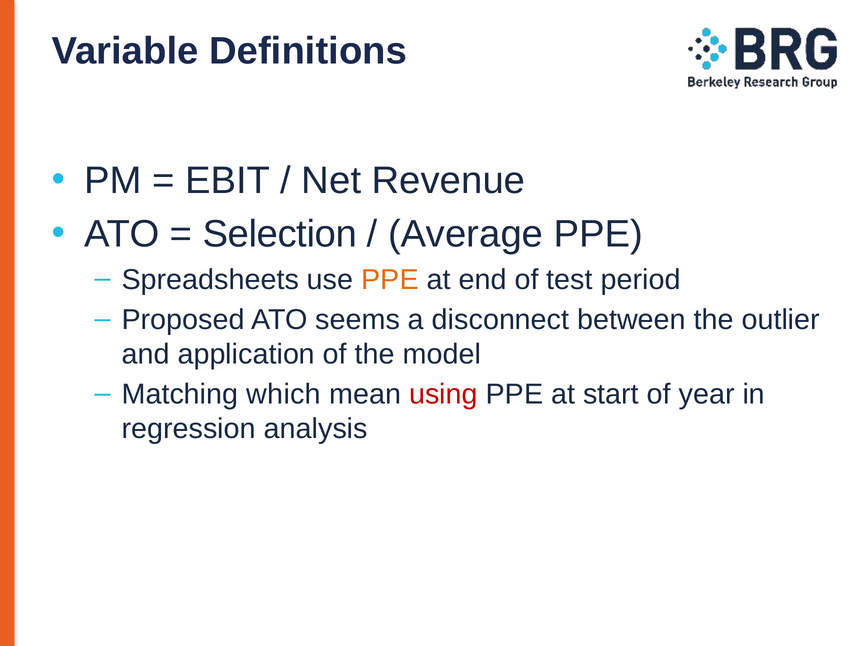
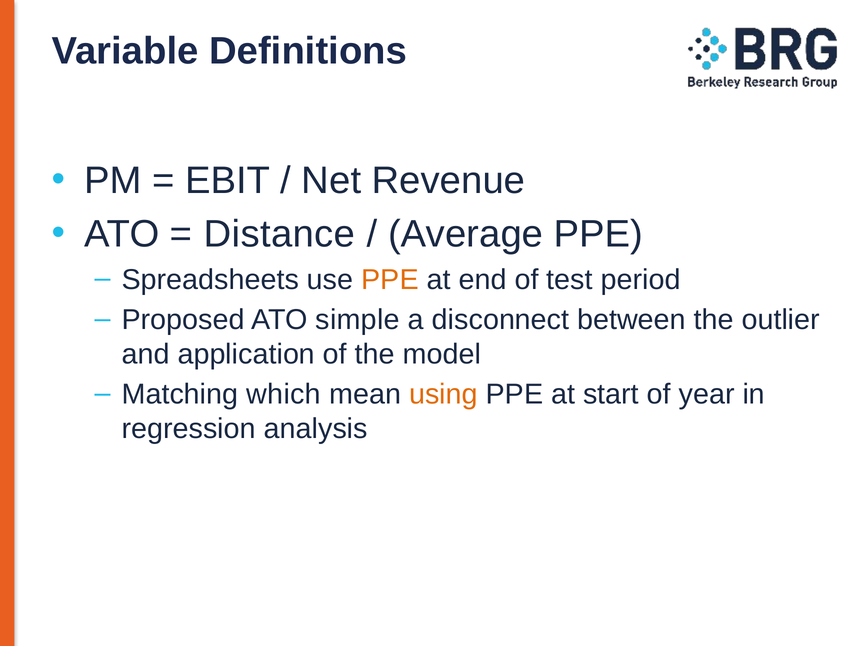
Selection: Selection -> Distance (279, 234)
seems: seems -> simple (358, 320)
using colour: red -> orange (443, 395)
